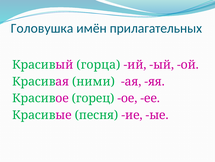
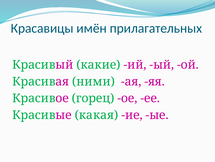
Головушка: Головушка -> Красавицы (42, 28)
горца: горца -> какие (98, 64)
песня: песня -> какая (96, 115)
